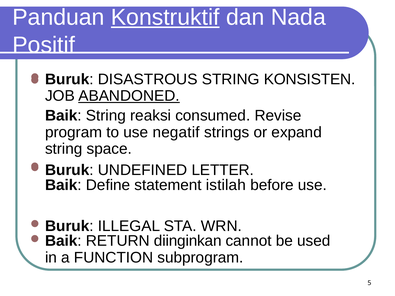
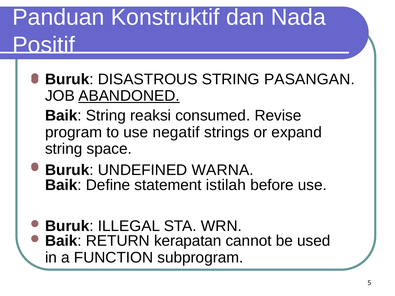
Konstruktif underline: present -> none (165, 17)
KONSISTEN: KONSISTEN -> PASANGAN (309, 79)
LETTER: LETTER -> WARNA (223, 170)
diinginkan: diinginkan -> kerapatan (188, 241)
